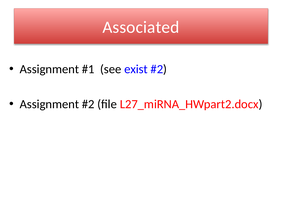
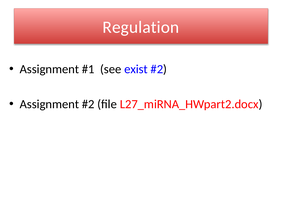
Associated: Associated -> Regulation (141, 27)
